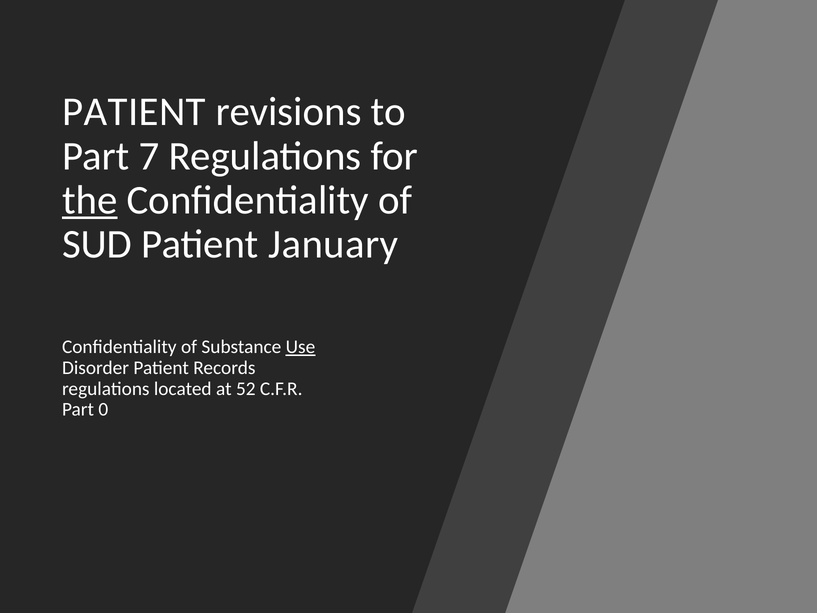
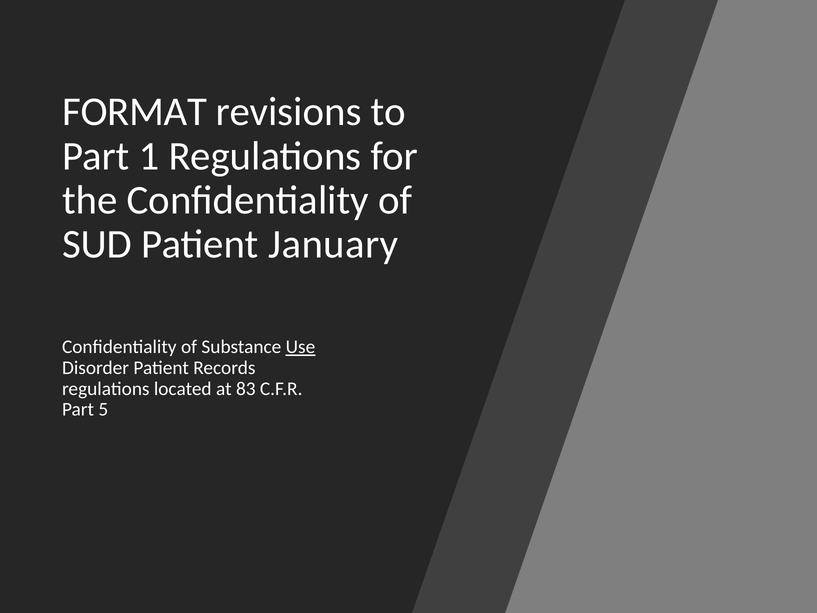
PATIENT: PATIENT -> FORMAT (134, 112)
7: 7 -> 1 (149, 156)
the underline: present -> none (90, 200)
52: 52 -> 83 (246, 388)
0: 0 -> 5 (103, 409)
